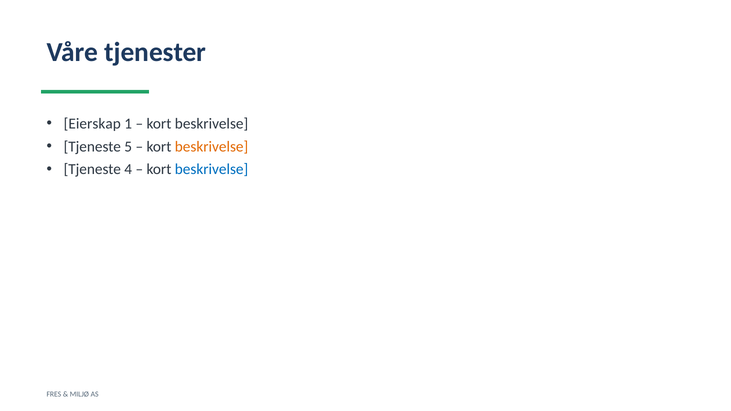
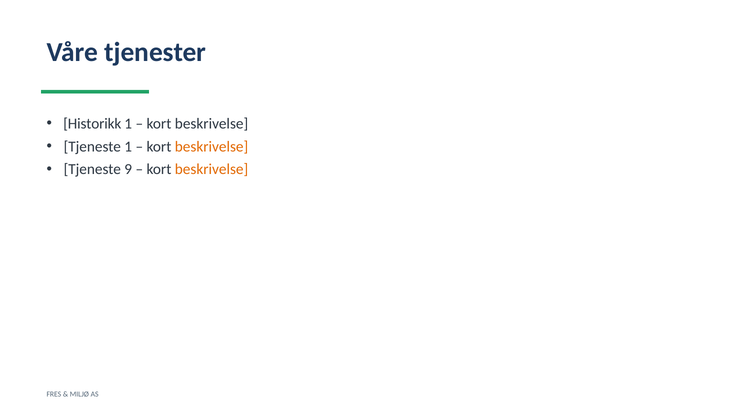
Eierskap: Eierskap -> Historikk (92, 124)
Tjeneste 5: 5 -> 1 (128, 147)
4: 4 -> 9 (128, 170)
beskrivelse colour: blue -> orange (212, 170)
